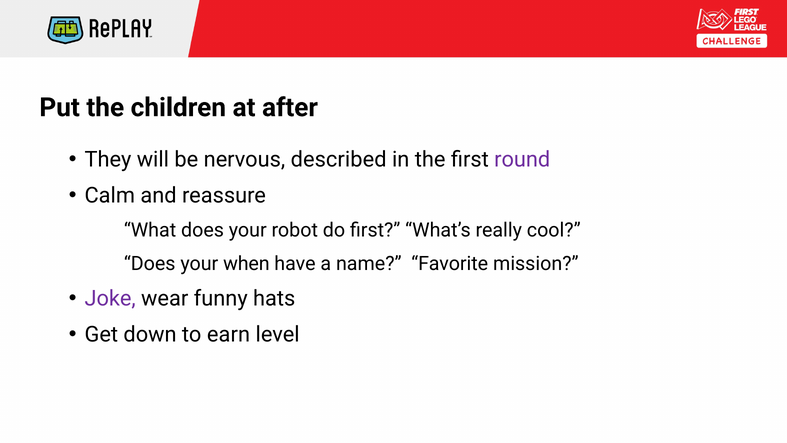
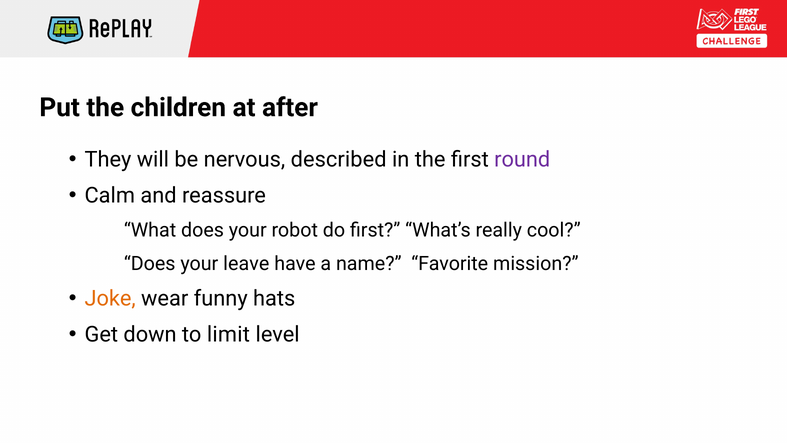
when: when -> leave (246, 263)
Joke colour: purple -> orange (110, 298)
earn: earn -> limit (228, 334)
